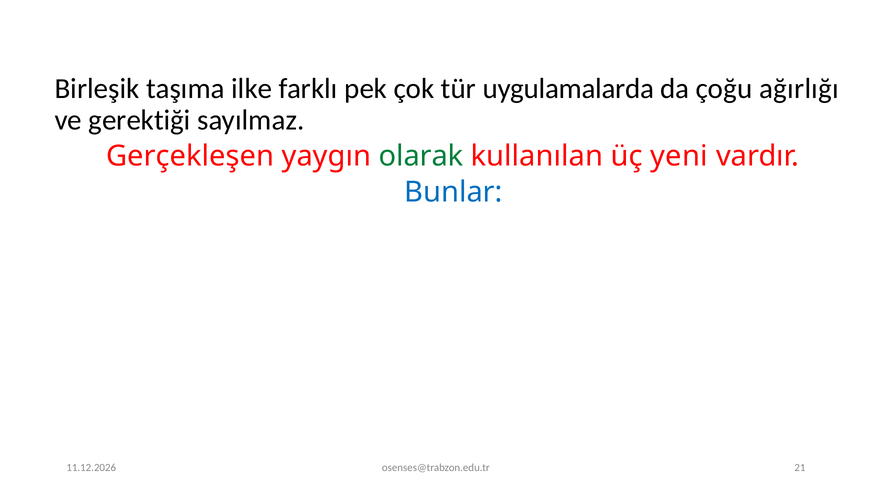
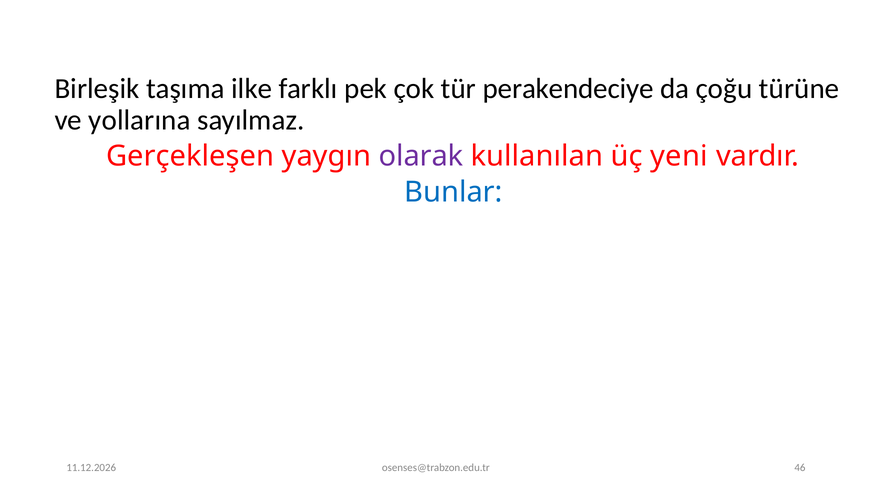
uygulamalarda: uygulamalarda -> perakendeciye (568, 89)
ağırlığı: ağırlığı -> türüne (799, 89)
gerektiği: gerektiği -> yollarına (139, 120)
olarak colour: green -> purple (421, 156)
21: 21 -> 46 (800, 468)
